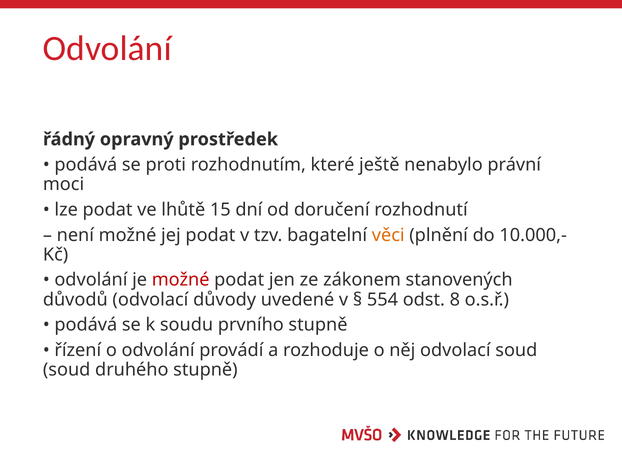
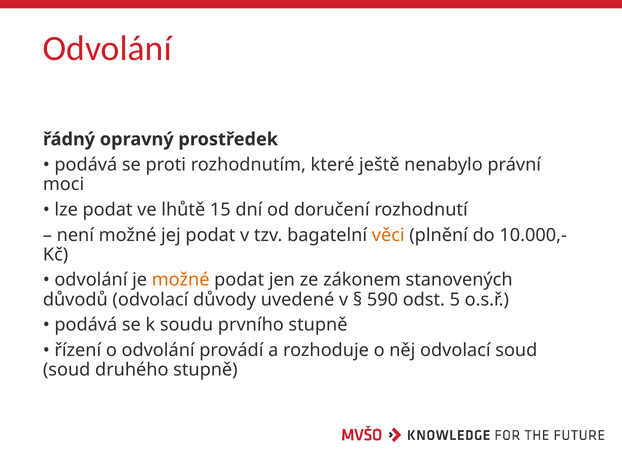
možné colour: red -> orange (181, 280)
554: 554 -> 590 (382, 300)
8: 8 -> 5 (455, 300)
